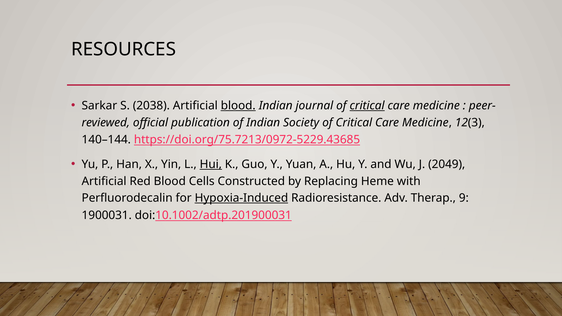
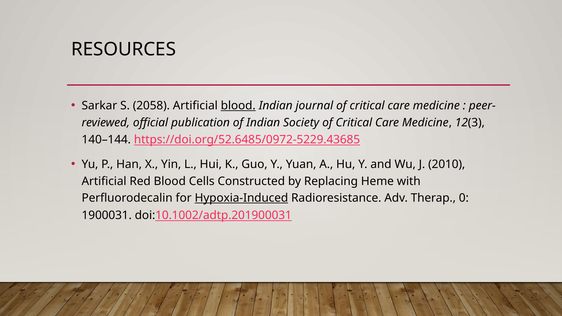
2038: 2038 -> 2058 (151, 106)
critical underline: present -> none (367, 106)
https://doi.org/75.7213/0972-5229.43685: https://doi.org/75.7213/0972-5229.43685 -> https://doi.org/52.6485/0972-5229.43685 (247, 140)
Hui underline: present -> none (211, 164)
2049: 2049 -> 2010 (447, 164)
9: 9 -> 0 (464, 198)
